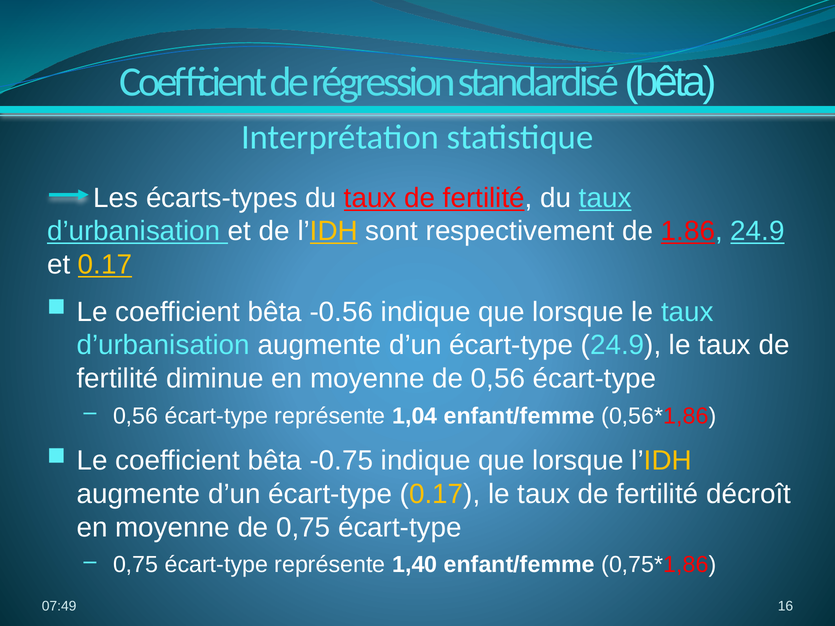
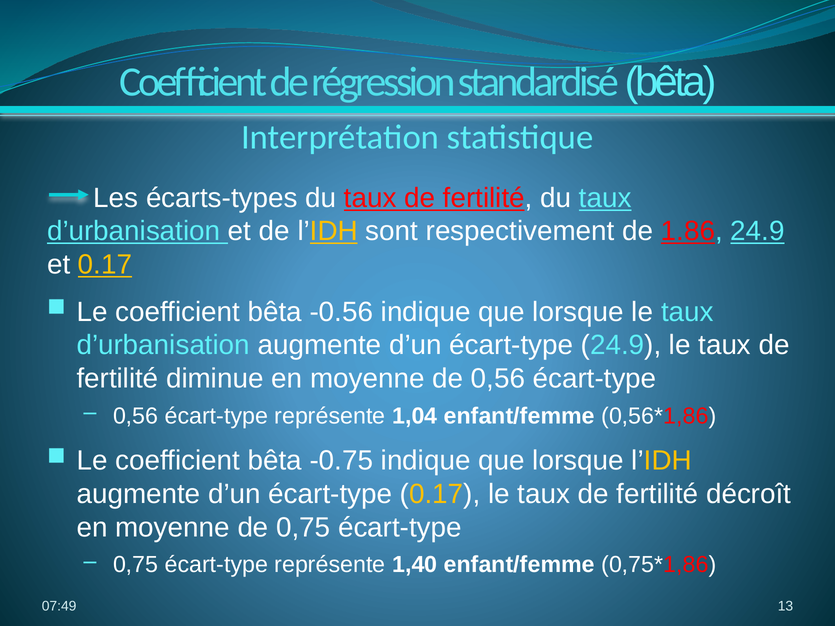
16: 16 -> 13 (786, 606)
